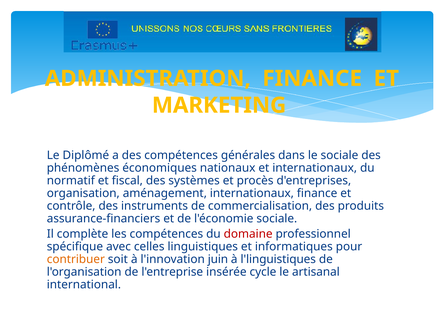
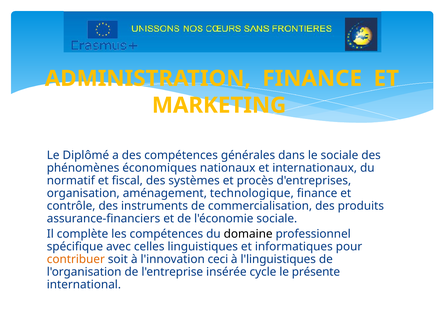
aménagement internationaux: internationaux -> technologique (252, 193)
domaine colour: red -> black (248, 234)
juin: juin -> ceci (218, 259)
artisanal: artisanal -> présente (316, 272)
